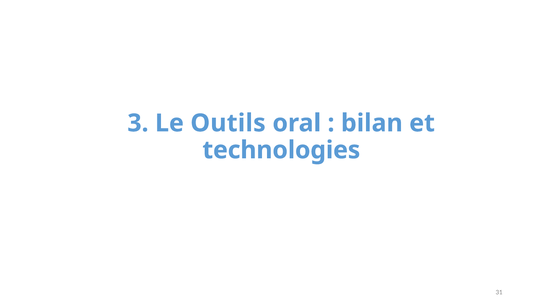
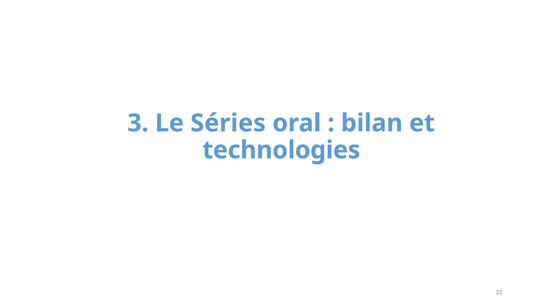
Outils: Outils -> Séries (228, 123)
